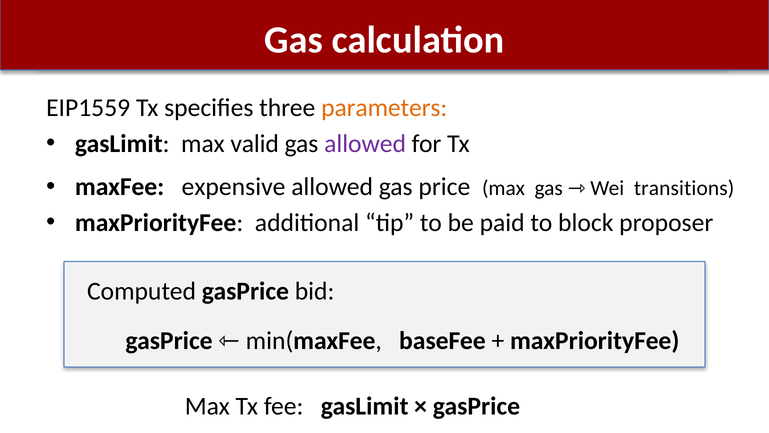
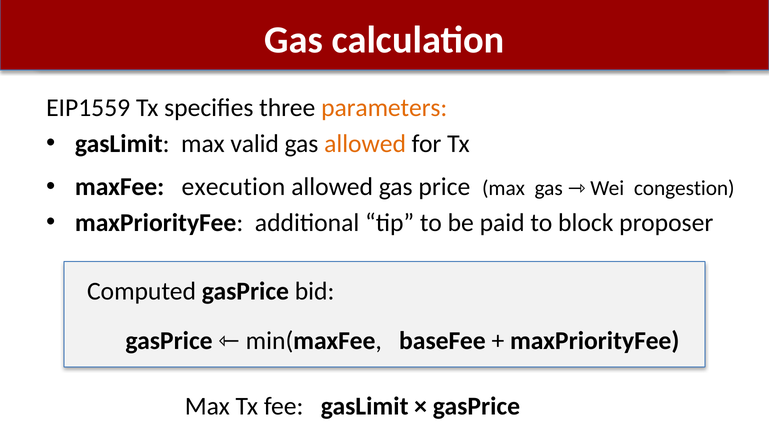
allowed colour: purple -> orange (365, 144)
expensive: expensive -> execution (233, 187)
transitions: transitions -> congestion (684, 188)
